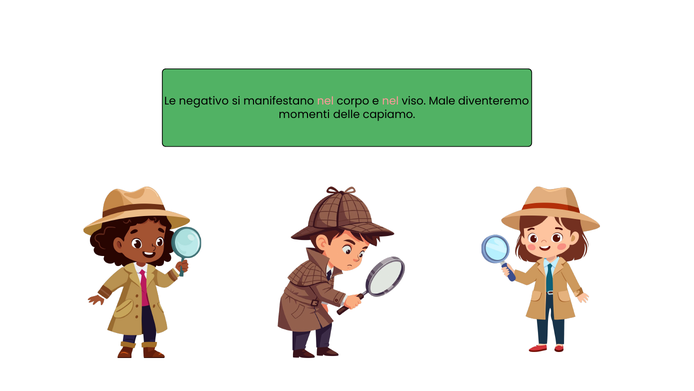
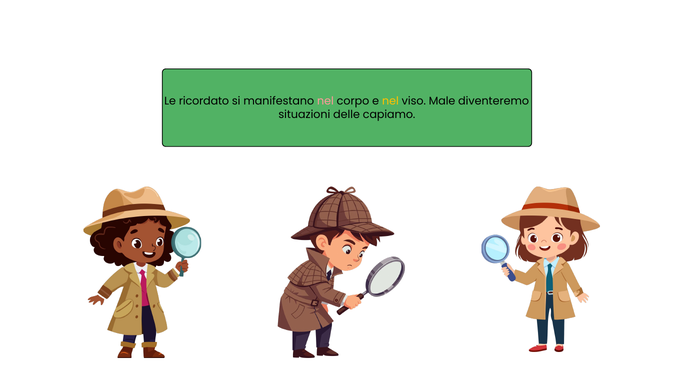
negativo: negativo -> ricordato (204, 101)
nel colour: pink -> yellow (390, 101)
momenti: momenti -> situazioni (304, 114)
